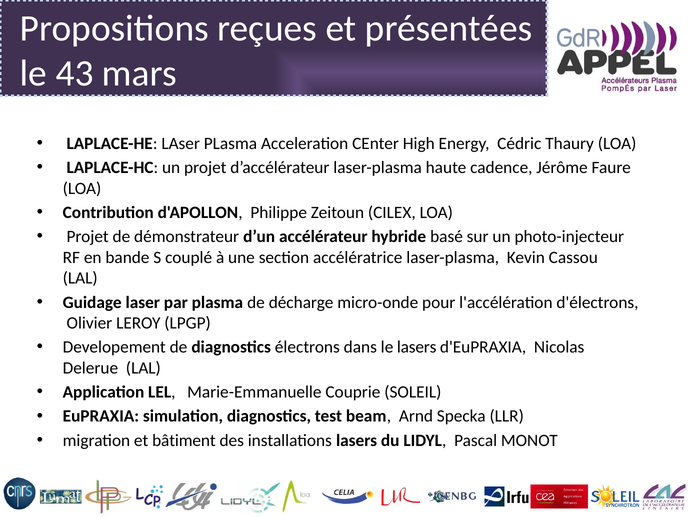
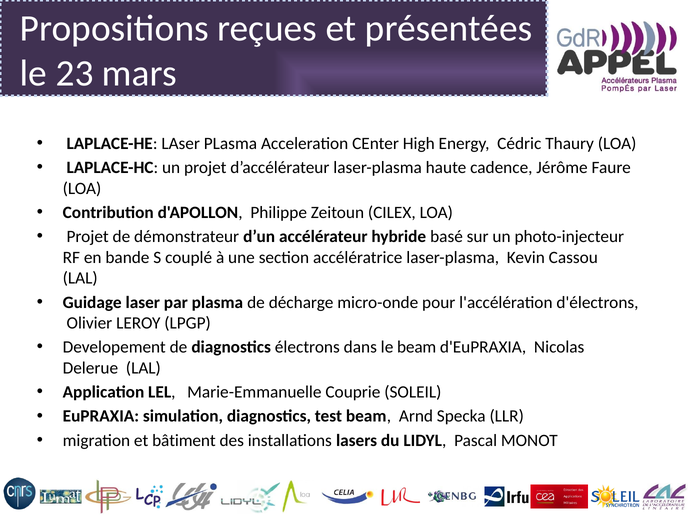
43: 43 -> 23 (75, 73)
le lasers: lasers -> beam (417, 347)
